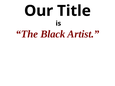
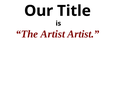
The Black: Black -> Artist (53, 34)
